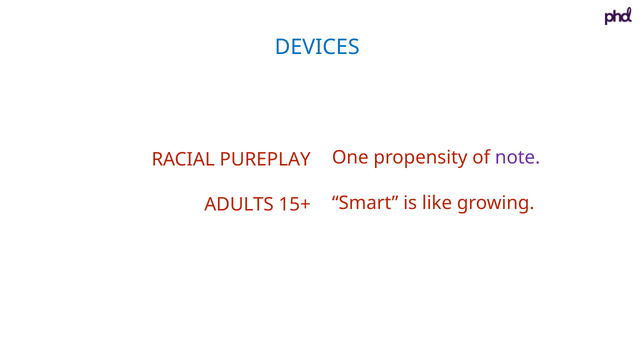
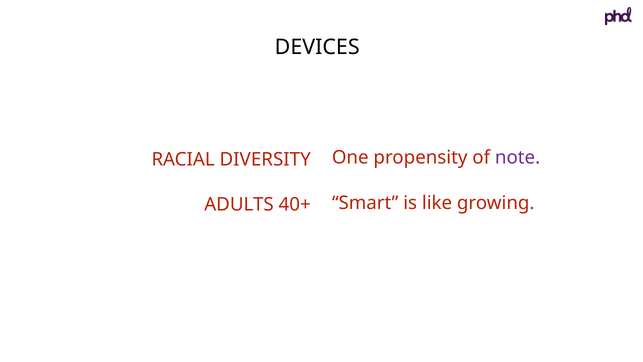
DEVICES colour: blue -> black (317, 47)
PUREPLAY: PUREPLAY -> DIVERSITY (265, 159)
15+: 15+ -> 40+ (295, 204)
